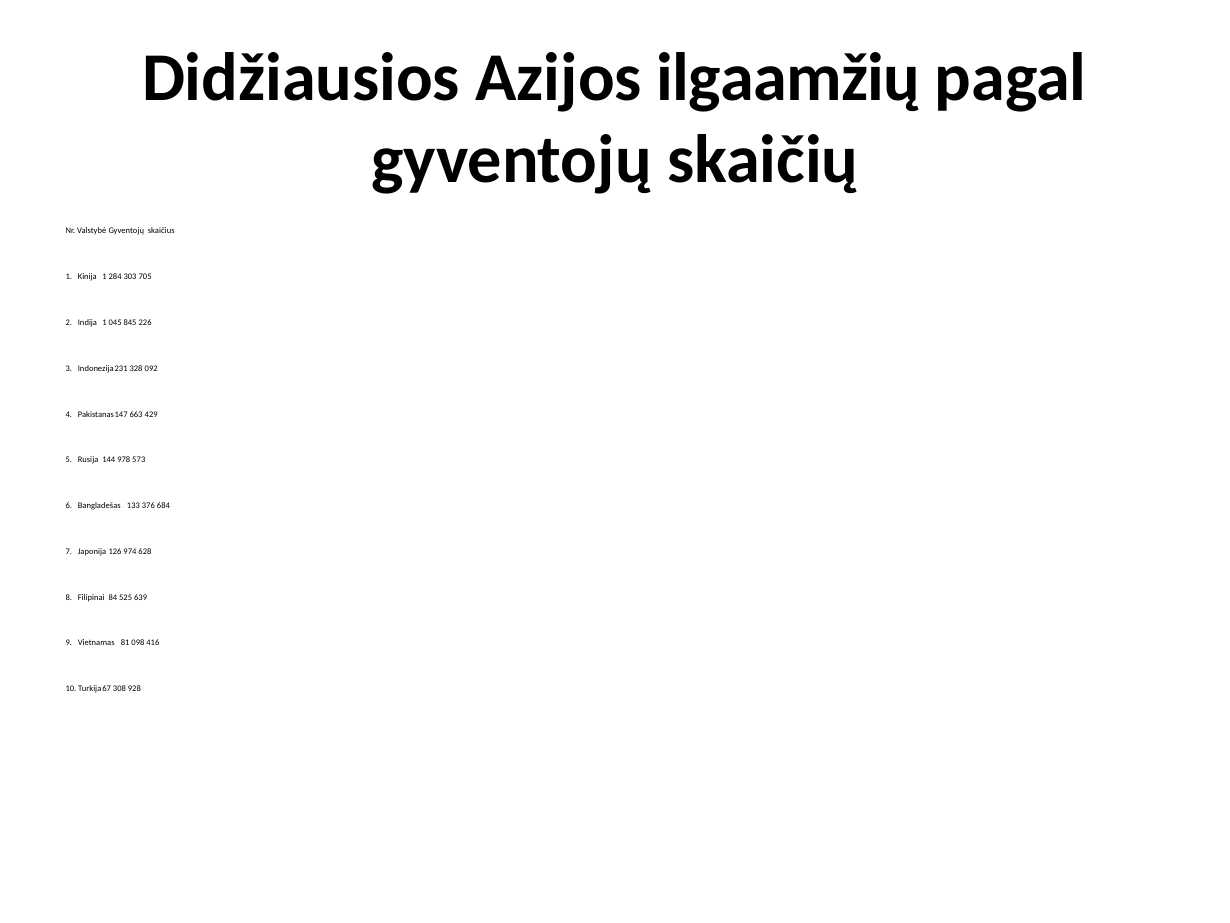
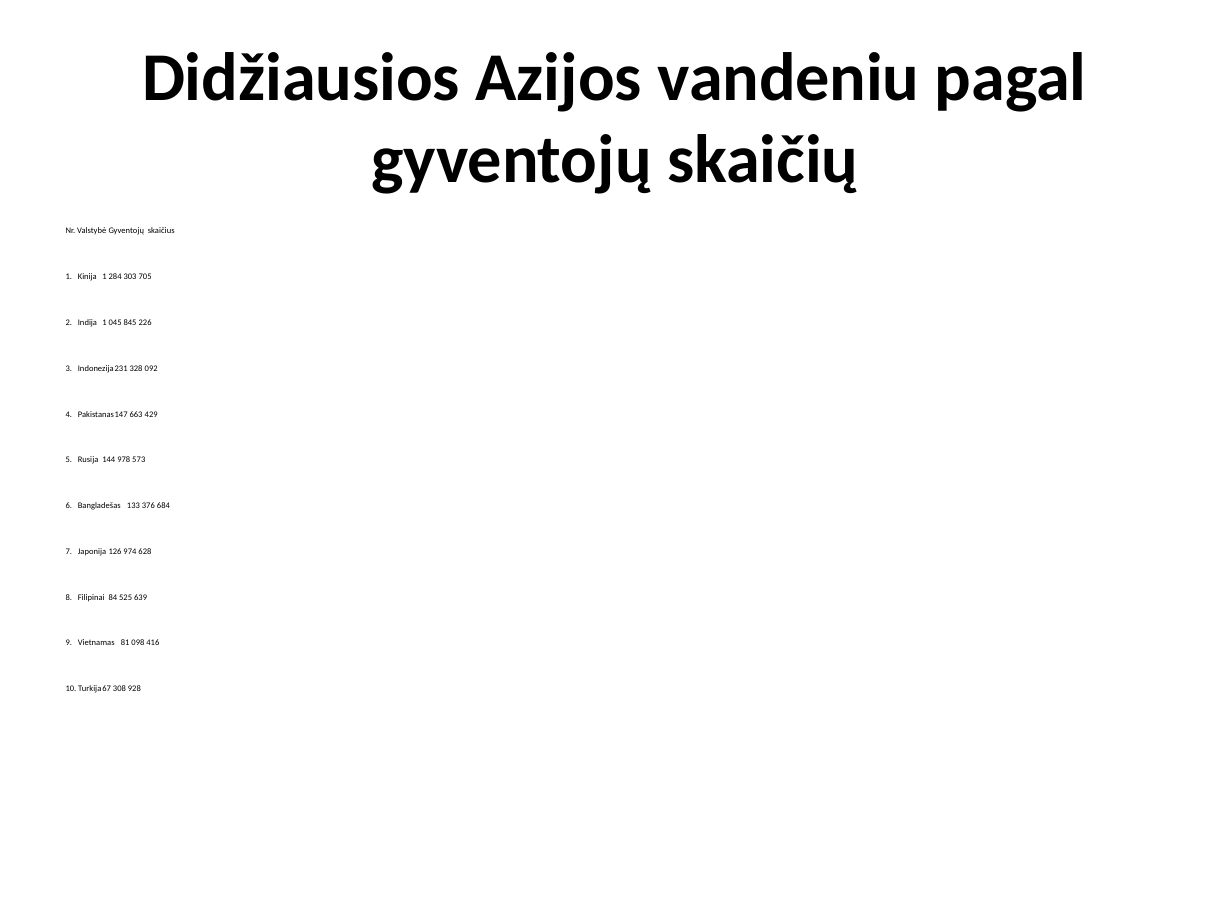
ilgaamžių: ilgaamžių -> vandeniu (788, 78)
